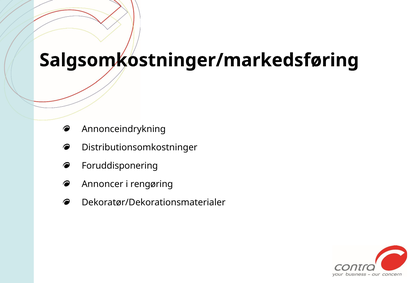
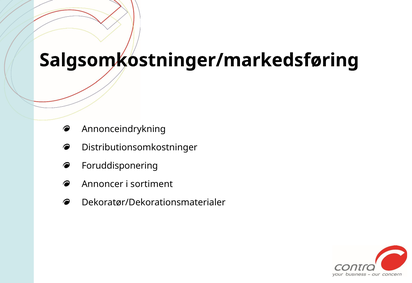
rengøring: rengøring -> sortiment (152, 184)
